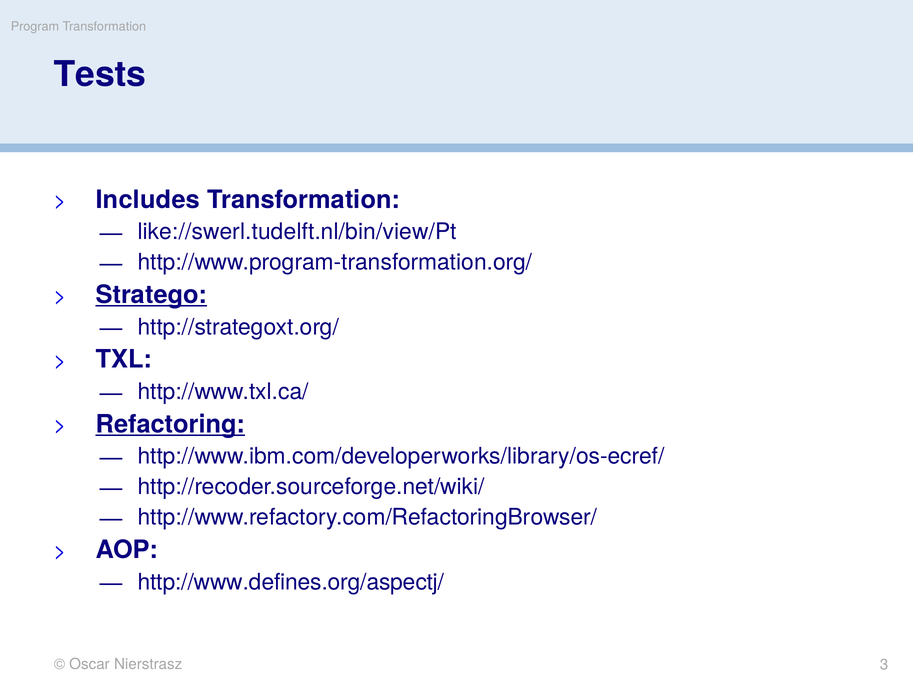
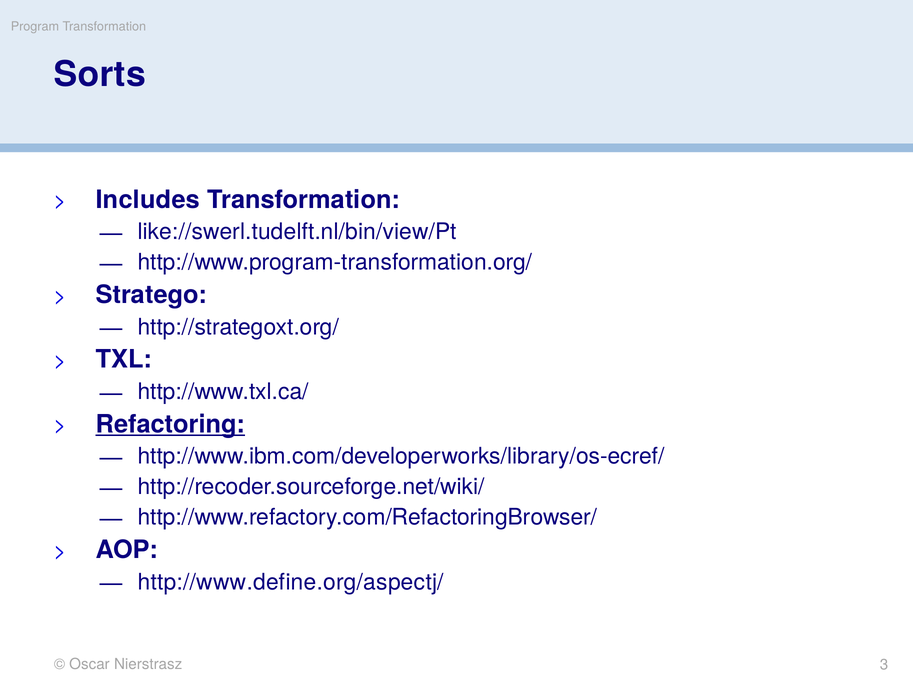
Tests: Tests -> Sorts (100, 74)
Stratego underline: present -> none (151, 295)
http://www.defines.org/aspectj/: http://www.defines.org/aspectj/ -> http://www.define.org/aspectj/ (291, 582)
